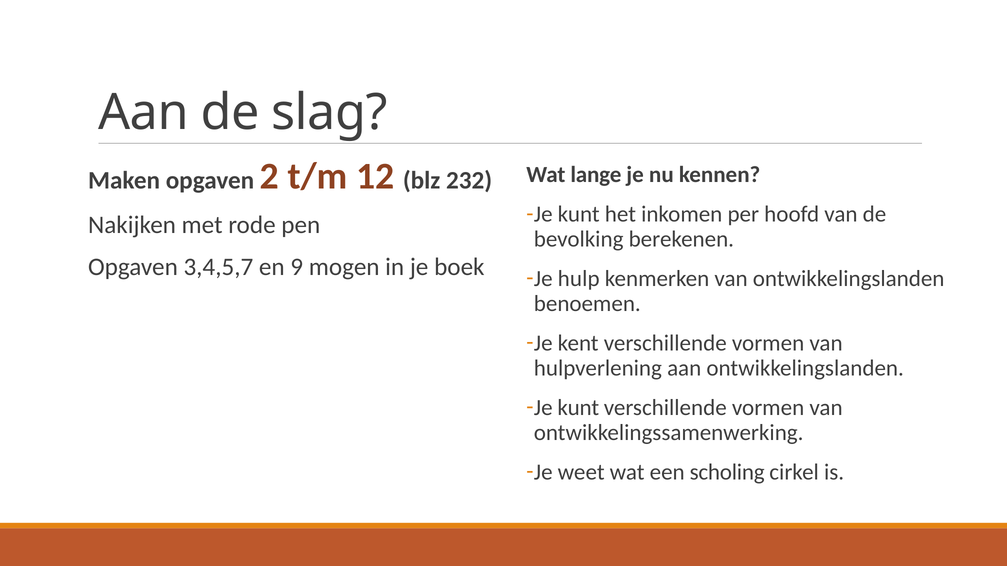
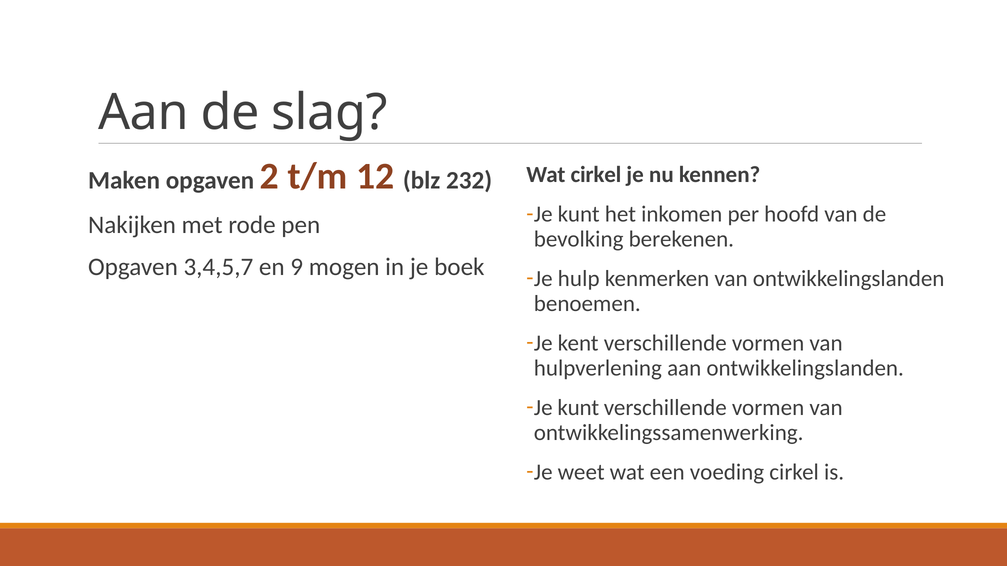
Wat lange: lange -> cirkel (596, 175)
scholing: scholing -> voeding (727, 472)
